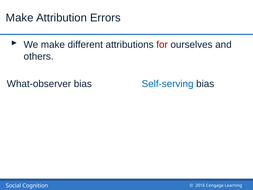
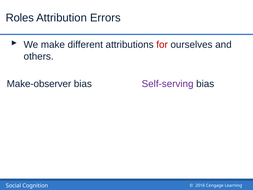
Make: Make -> Roles (20, 18)
What-observer: What-observer -> Make-observer (39, 84)
Self-serving colour: blue -> purple (168, 84)
